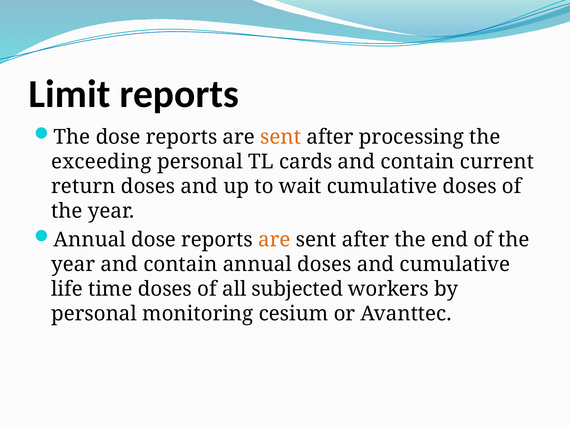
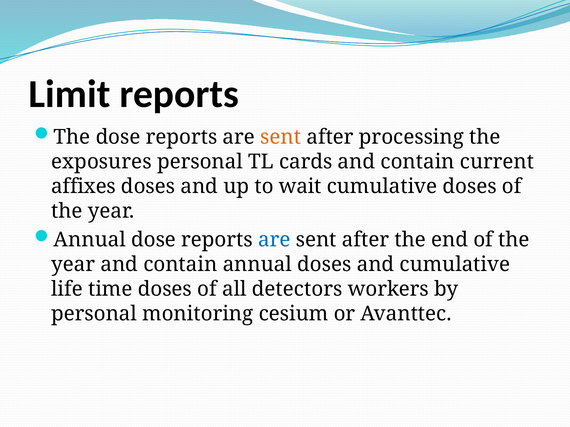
exceeding: exceeding -> exposures (101, 162)
return: return -> affixes (84, 187)
are colour: orange -> blue (274, 240)
subjected: subjected -> detectors (297, 289)
